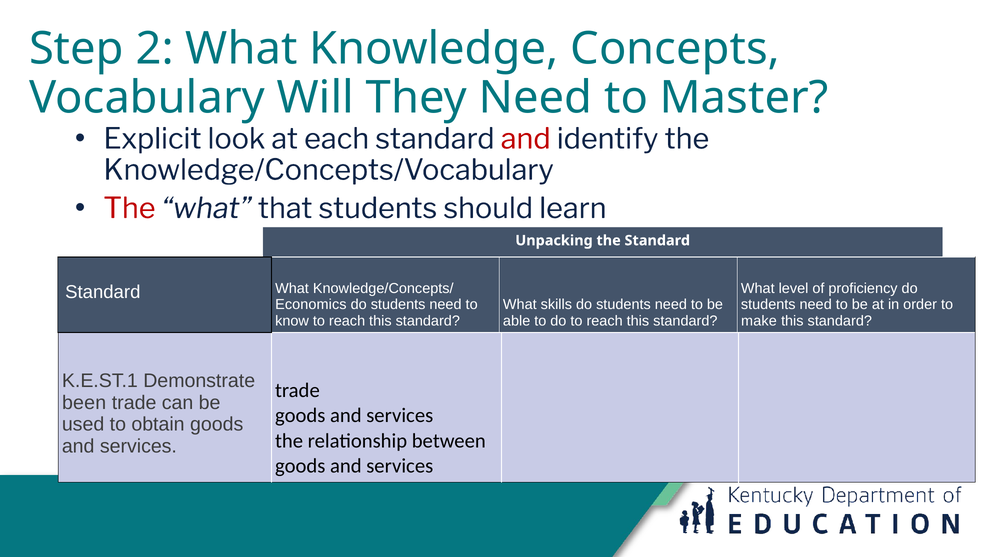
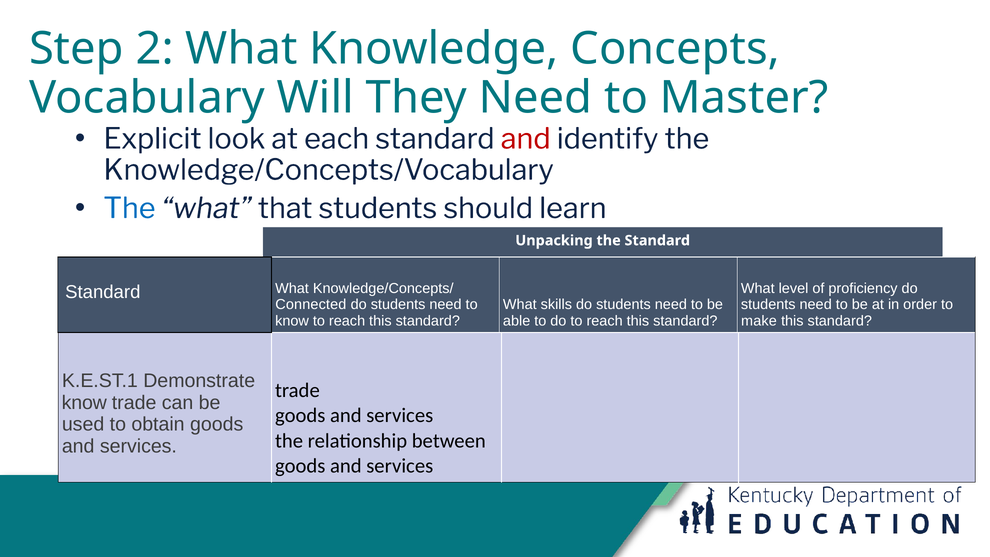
The colour: red -> blue (129, 208)
Economics: Economics -> Connected (311, 305)
been: been -> know (84, 402)
